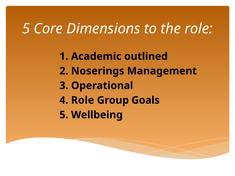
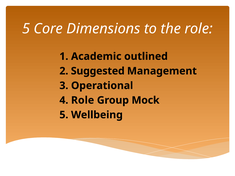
Noserings: Noserings -> Suggested (98, 71)
Goals: Goals -> Mock (146, 100)
